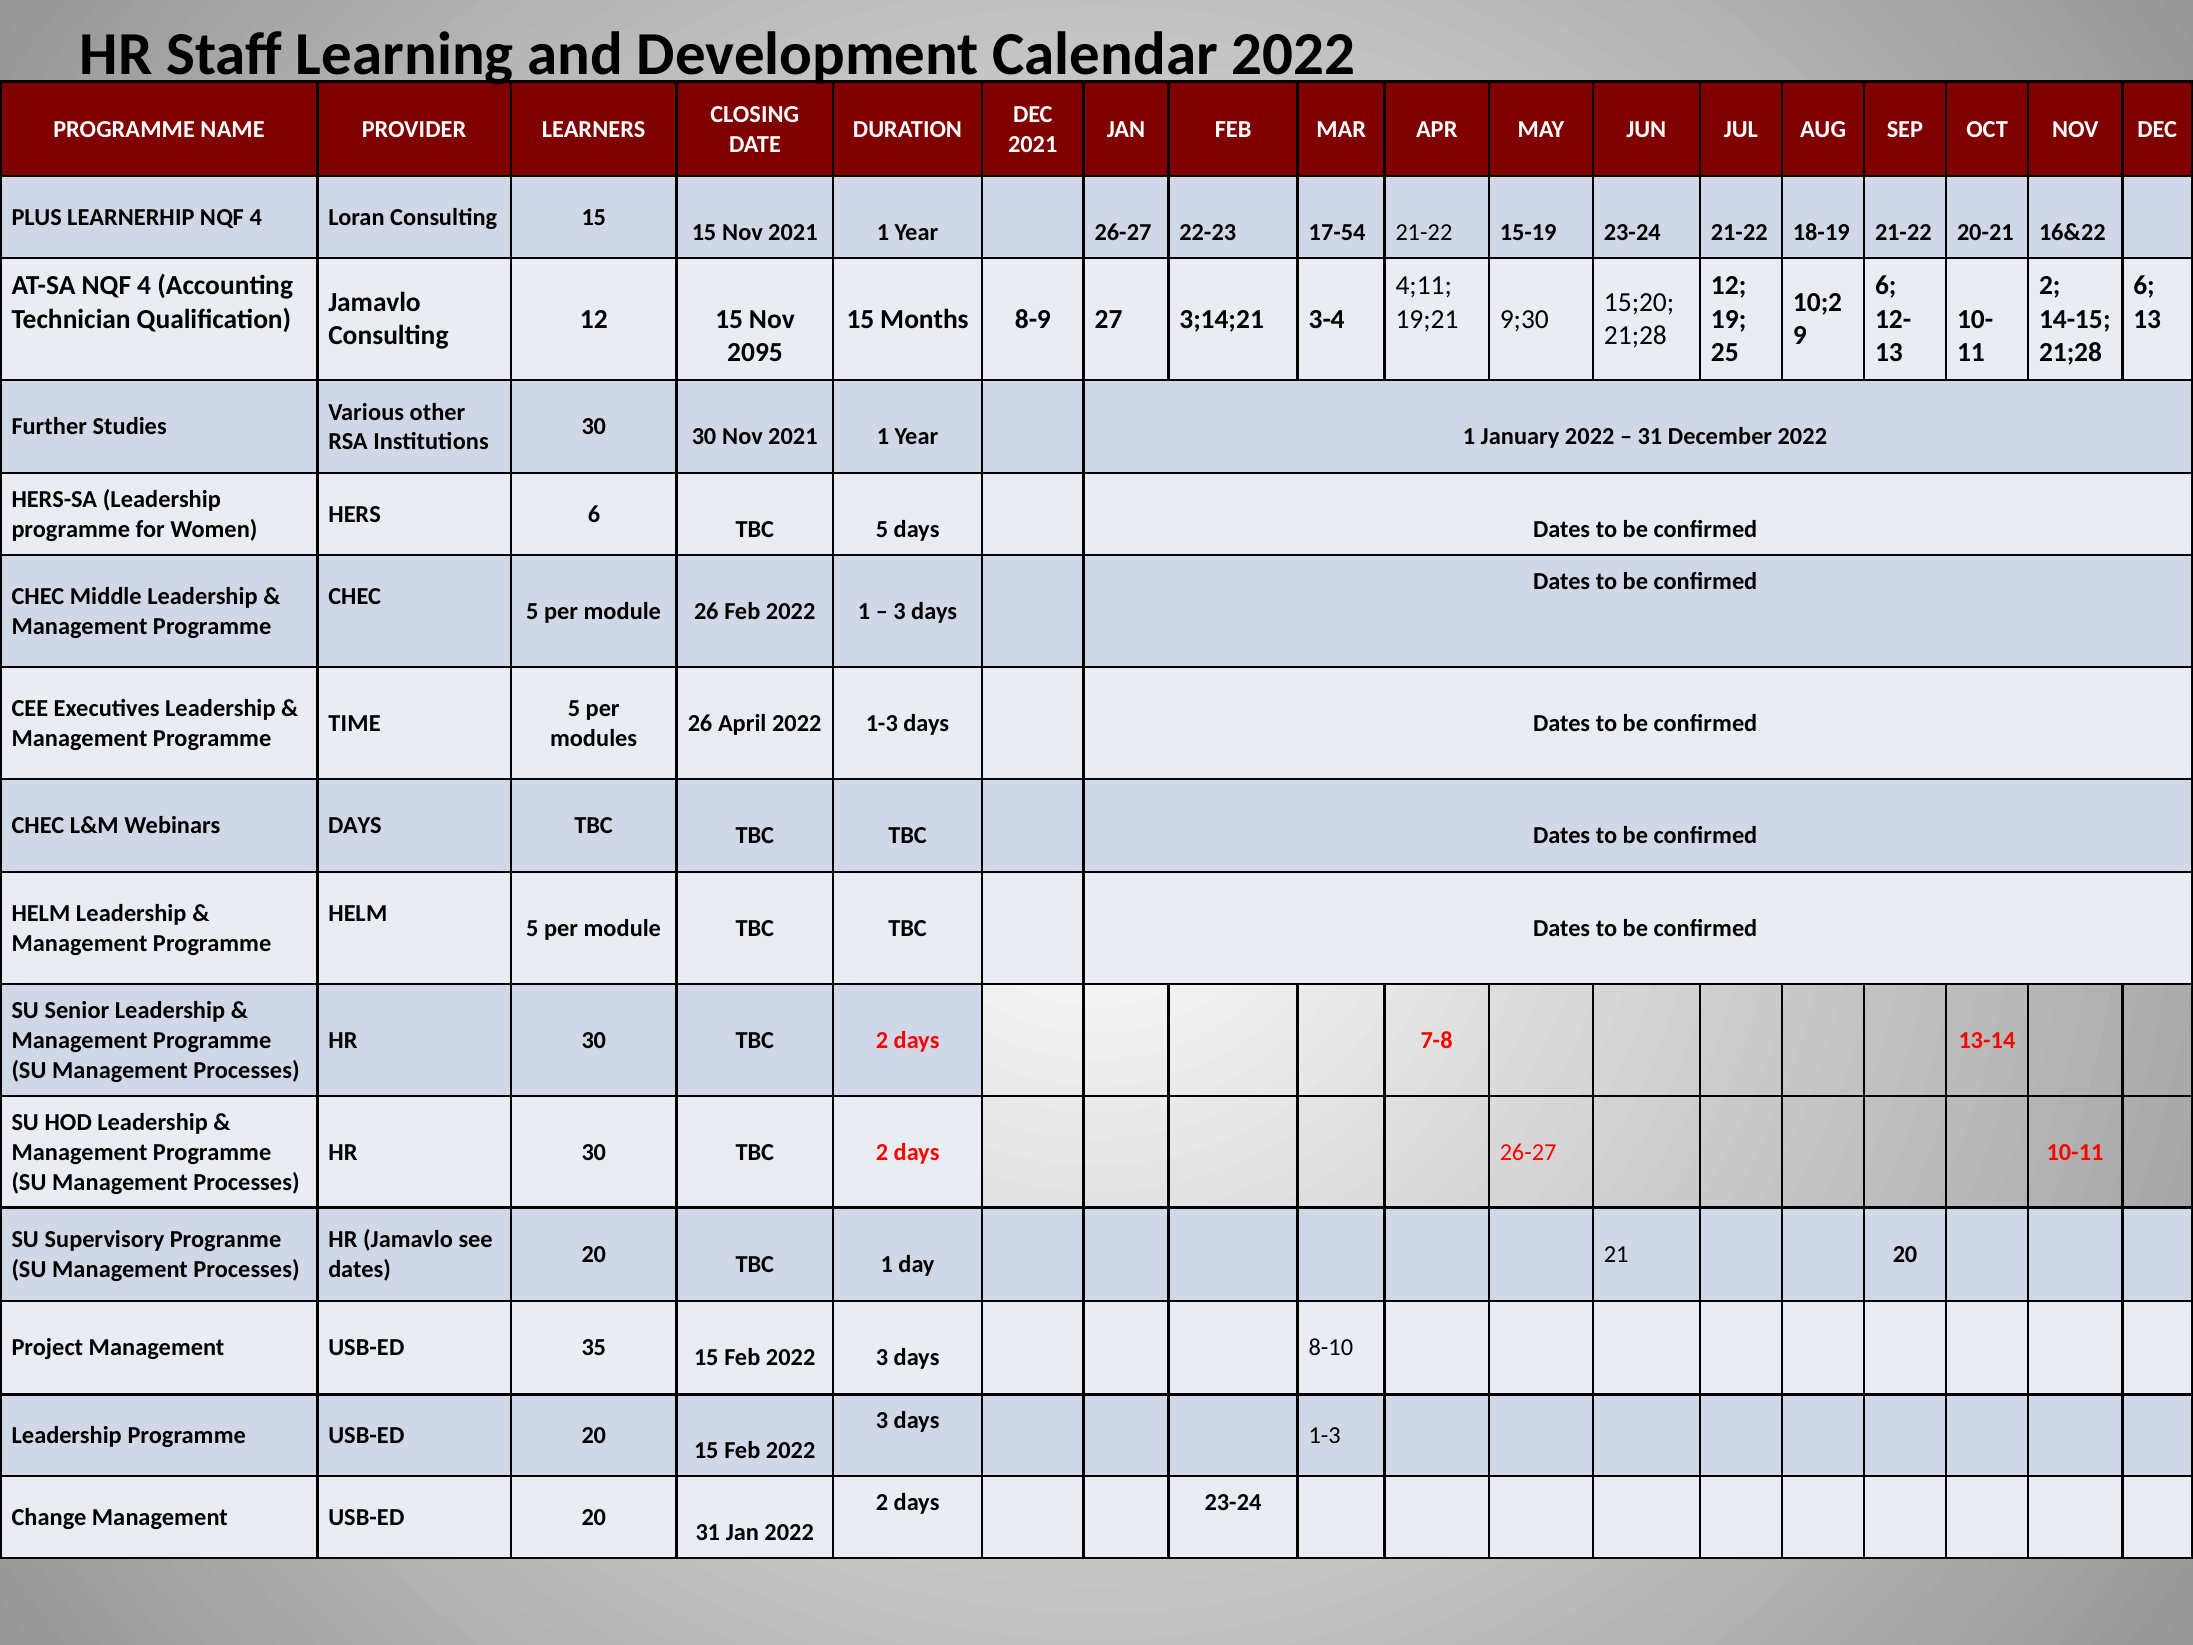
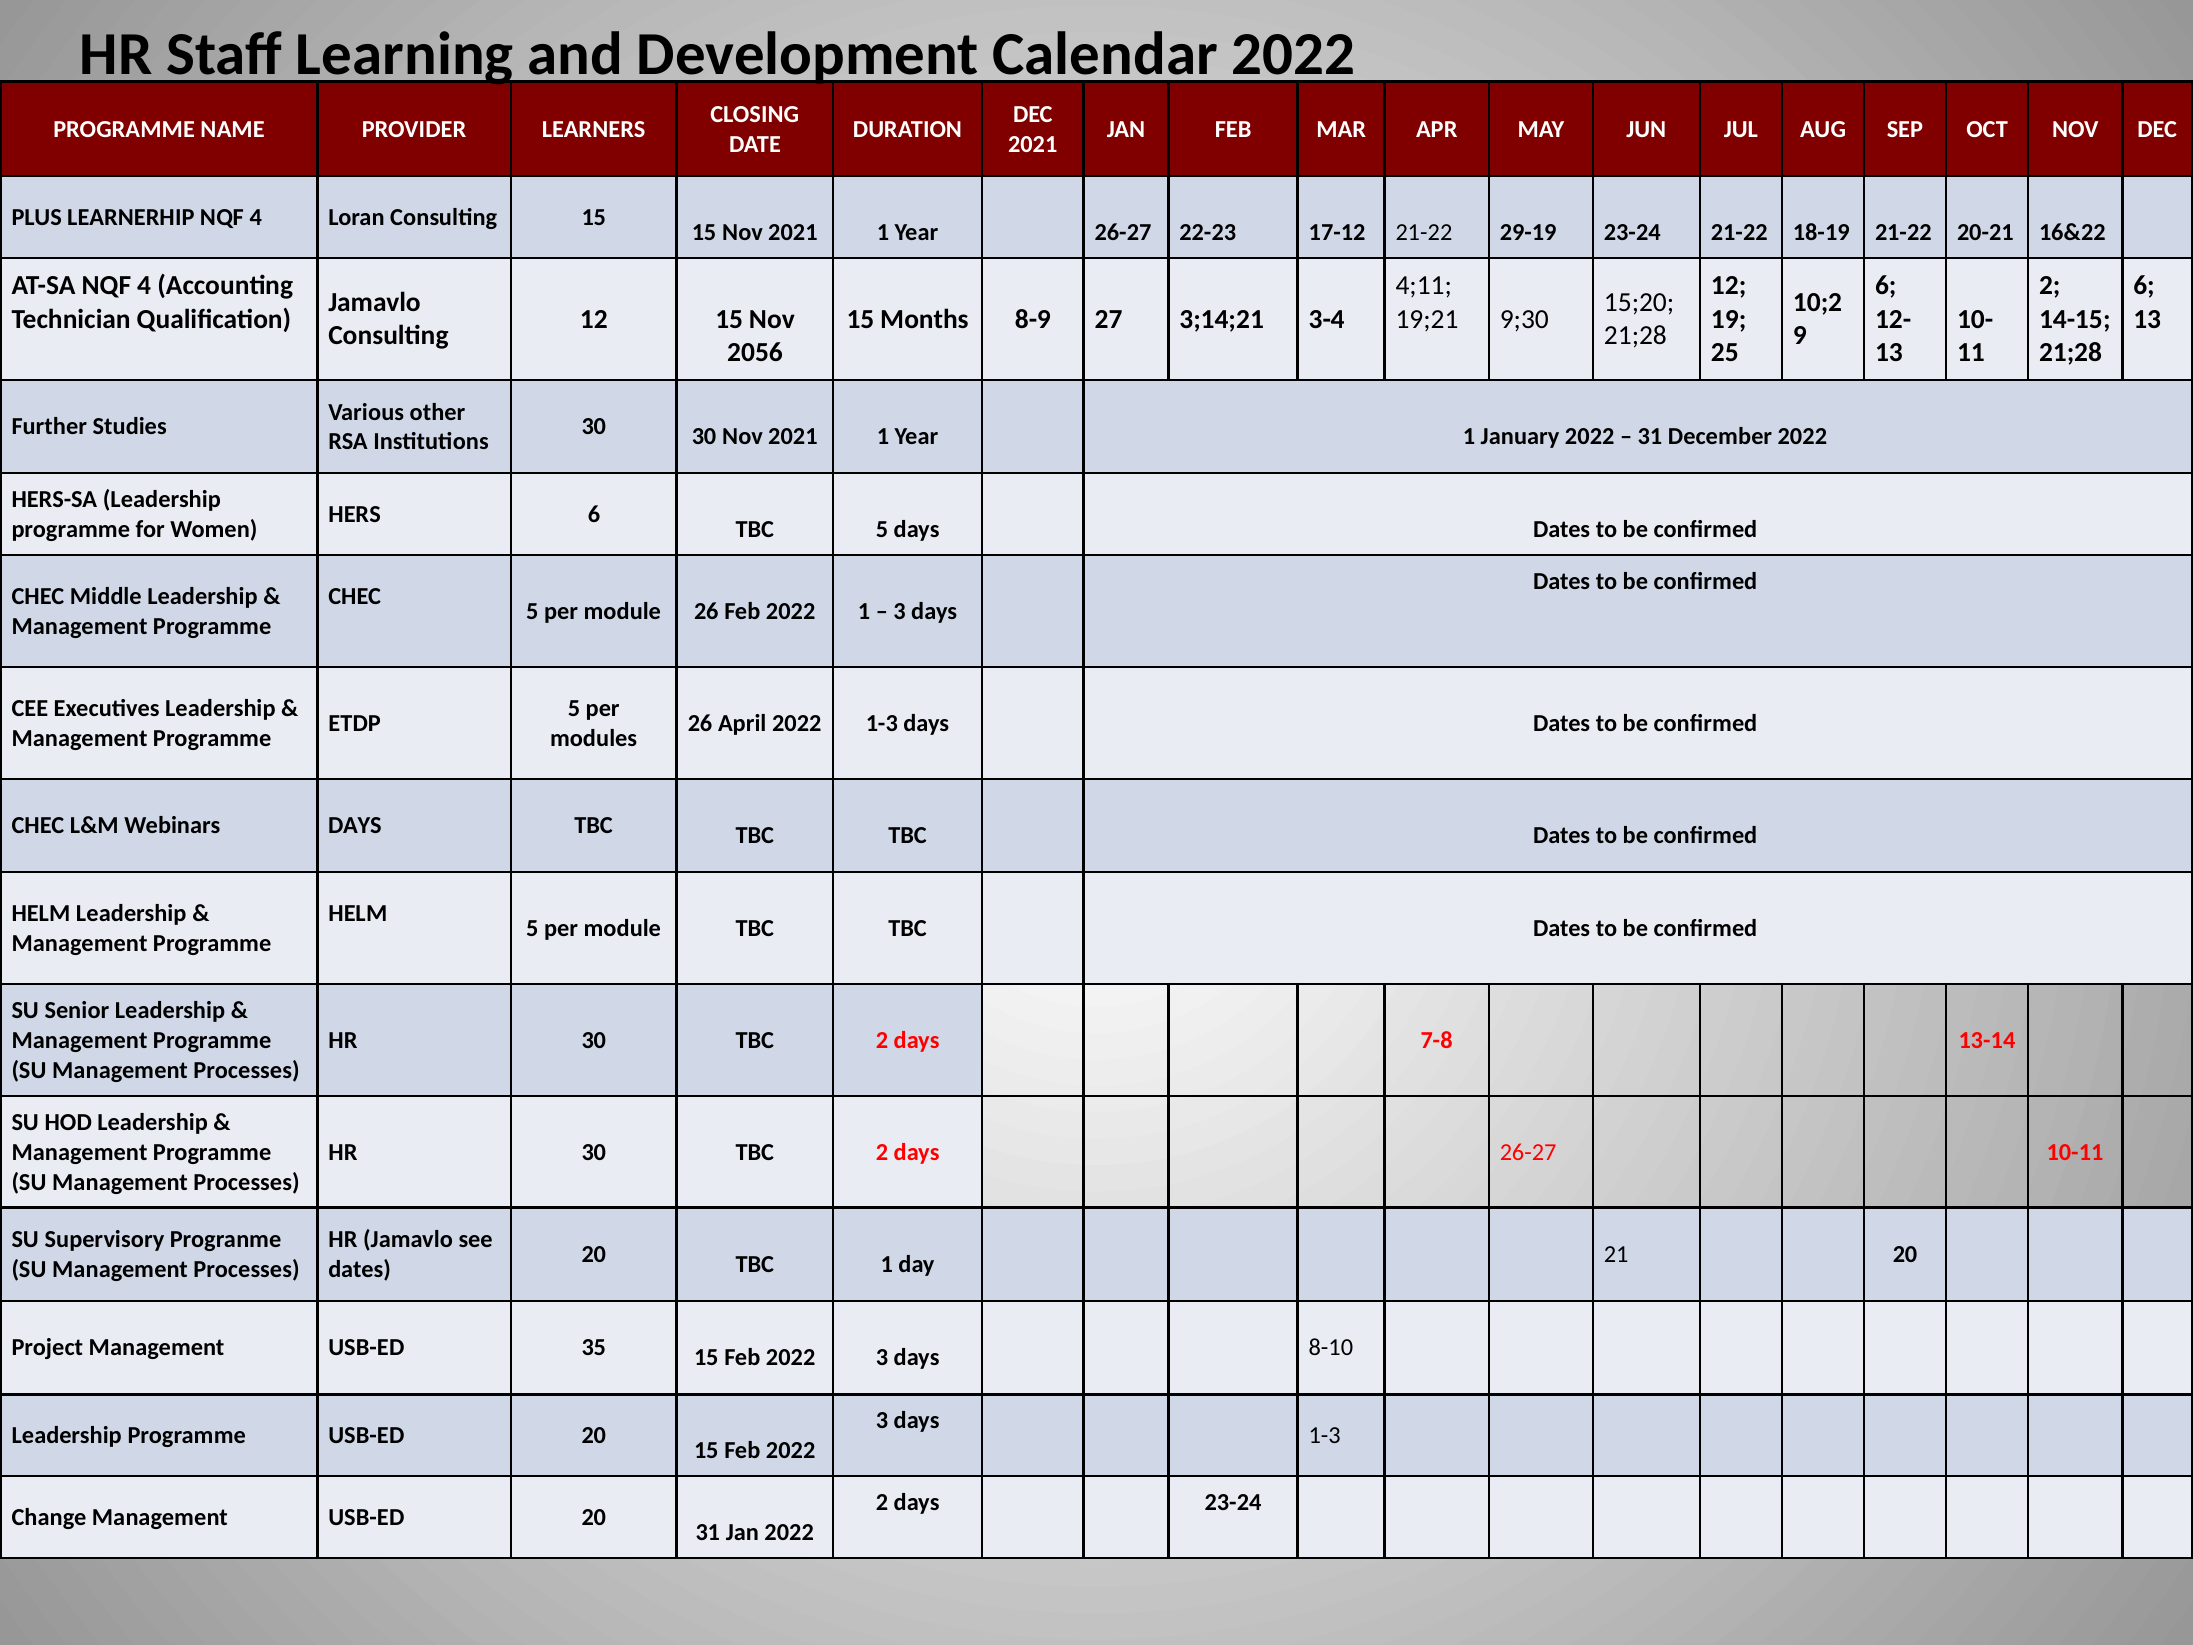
17-54: 17-54 -> 17-12 (1337, 232)
15-19: 15-19 -> 29-19 (1528, 232)
2095: 2095 -> 2056 (755, 353)
TIME: TIME -> ETDP (355, 723)
